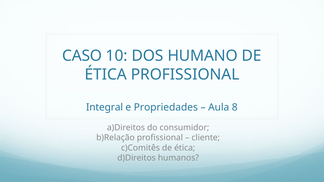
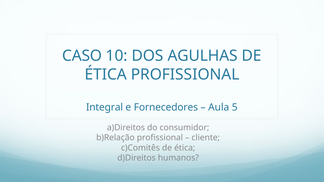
HUMANO: HUMANO -> AGULHAS (203, 56)
Propriedades: Propriedades -> Fornecedores (166, 107)
8: 8 -> 5 (235, 107)
